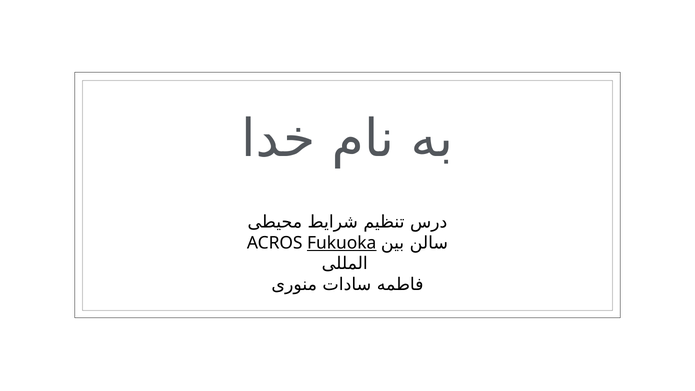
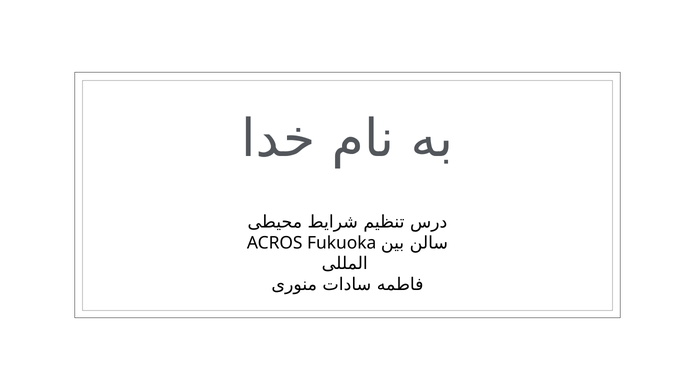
Fukuoka underline: present -> none (342, 243)
